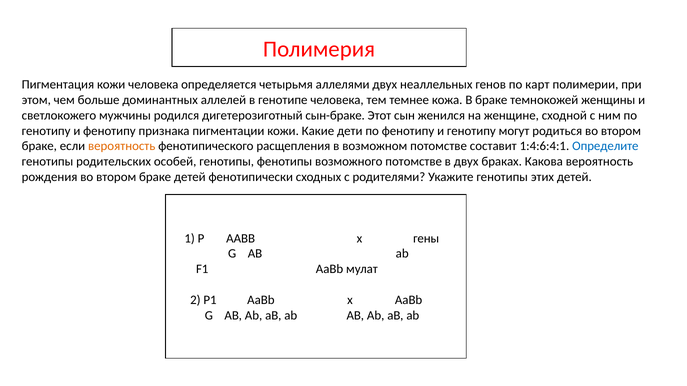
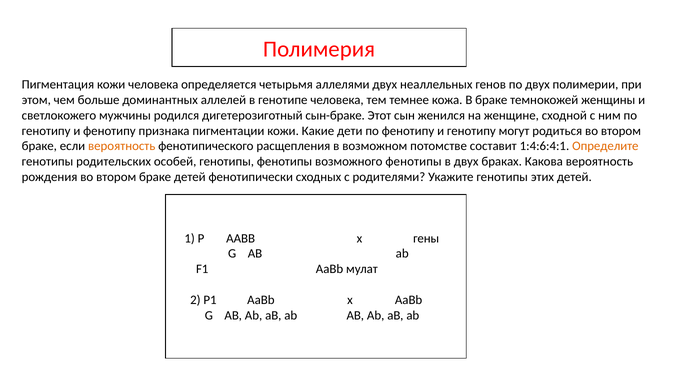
по карт: карт -> двух (537, 85)
Определите colour: blue -> orange (605, 146)
возможного потомстве: потомстве -> фенотипы (414, 162)
